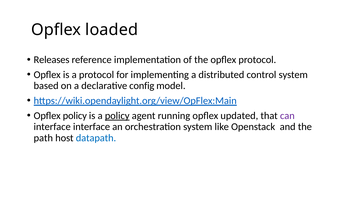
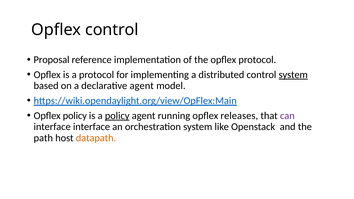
Opflex loaded: loaded -> control (112, 30)
Releases: Releases -> Proposal (52, 60)
system underline: none -> present (293, 75)
declarative config: config -> agent (142, 86)
updated: updated -> releases (239, 116)
datapath colour: blue -> orange (96, 138)
